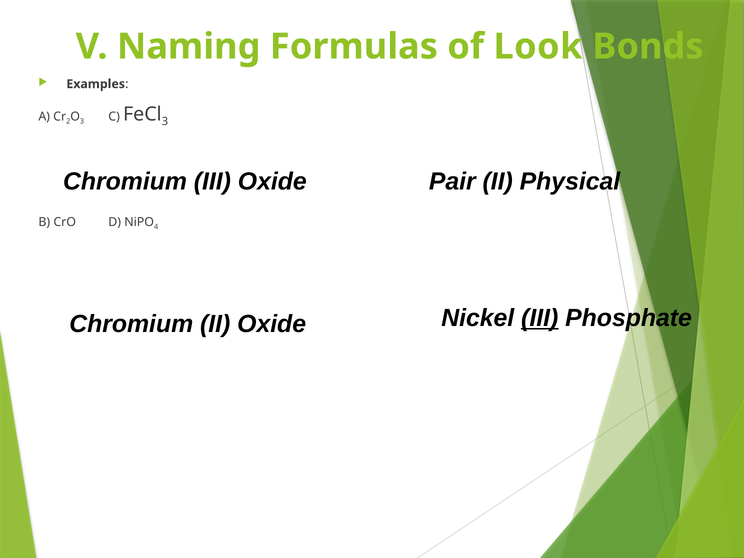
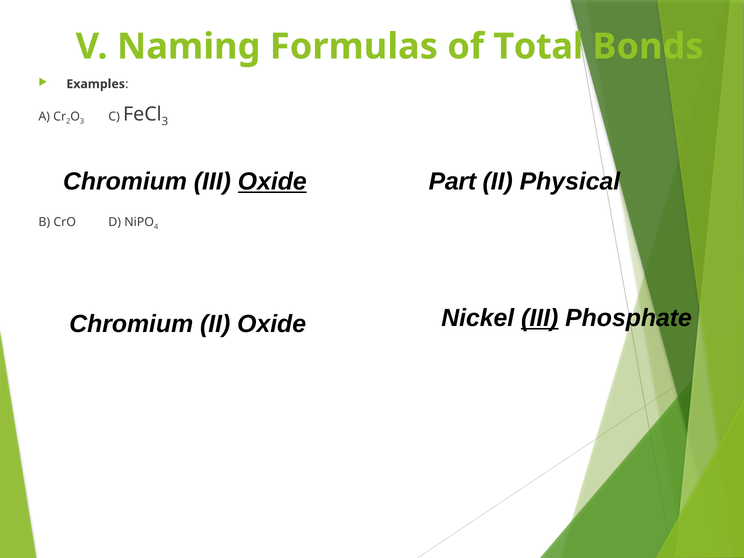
Look: Look -> Total (538, 47)
Oxide underline: none -> present (272, 181)
Pair: Pair -> Part (452, 181)
